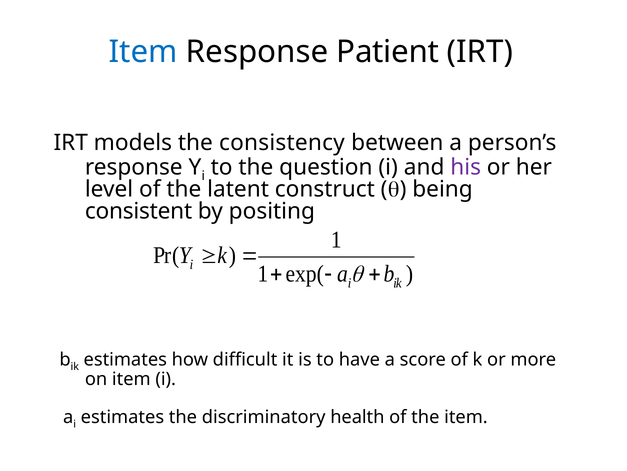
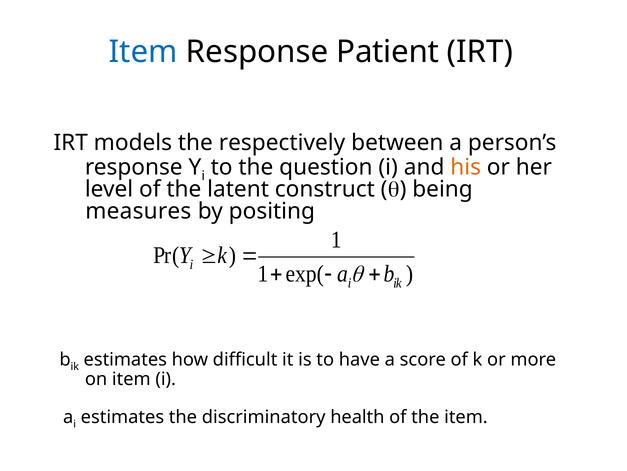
consistency: consistency -> respectively (282, 143)
his colour: purple -> orange (466, 167)
consistent: consistent -> measures (138, 211)
